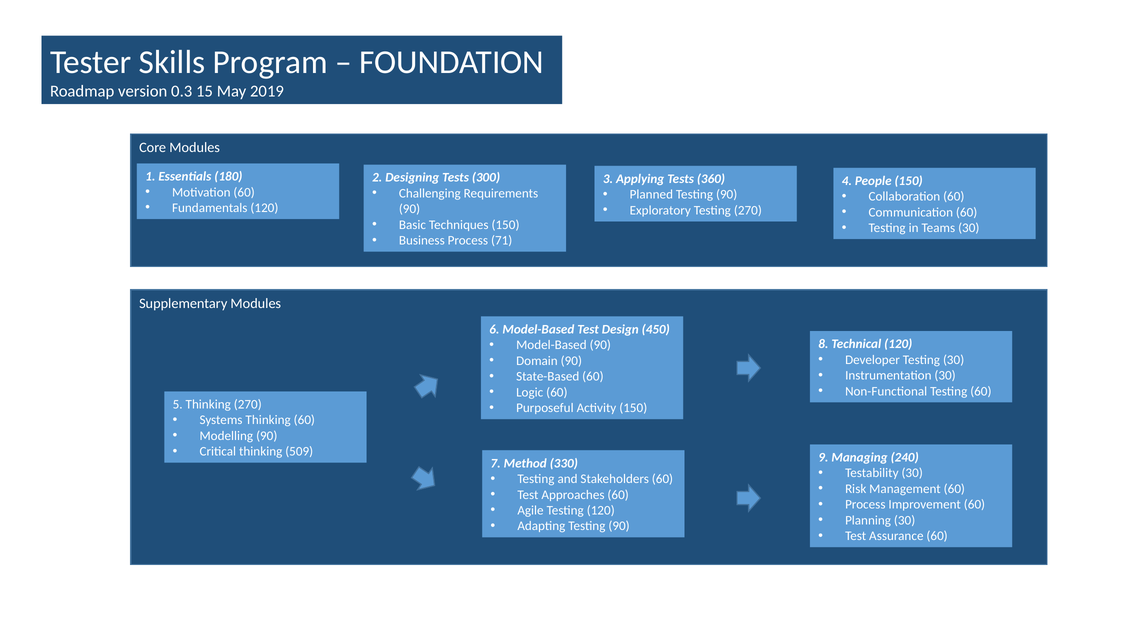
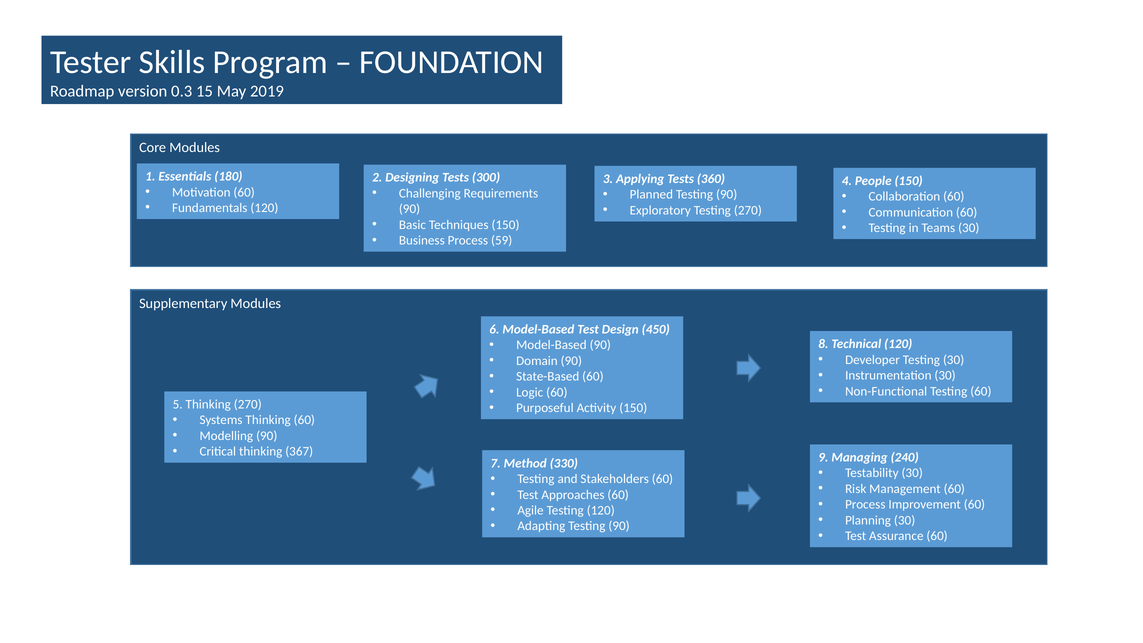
71: 71 -> 59 (502, 241)
509: 509 -> 367 (299, 452)
